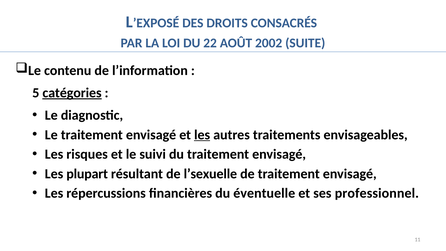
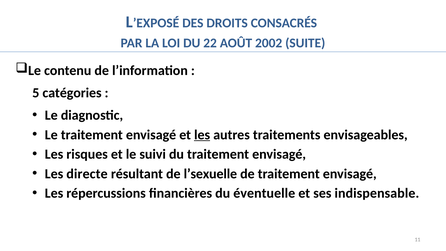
catégories underline: present -> none (72, 93)
plupart: plupart -> directe (87, 174)
professionnel: professionnel -> indispensable (377, 193)
